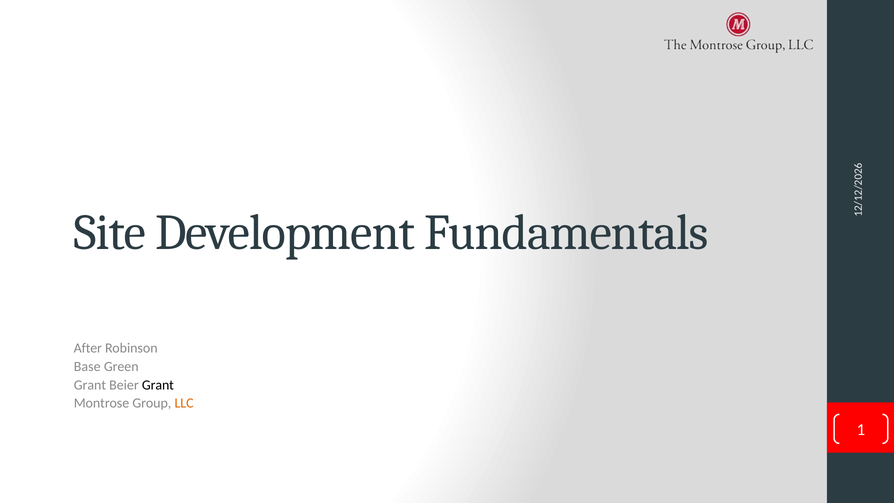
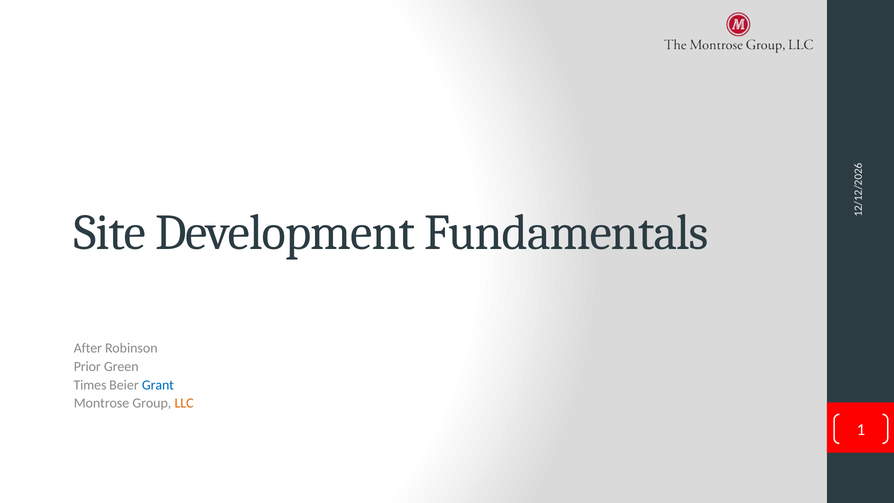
Base: Base -> Prior (87, 366)
Grant: Grant -> Times (90, 385)
Grant colour: black -> blue (158, 385)
